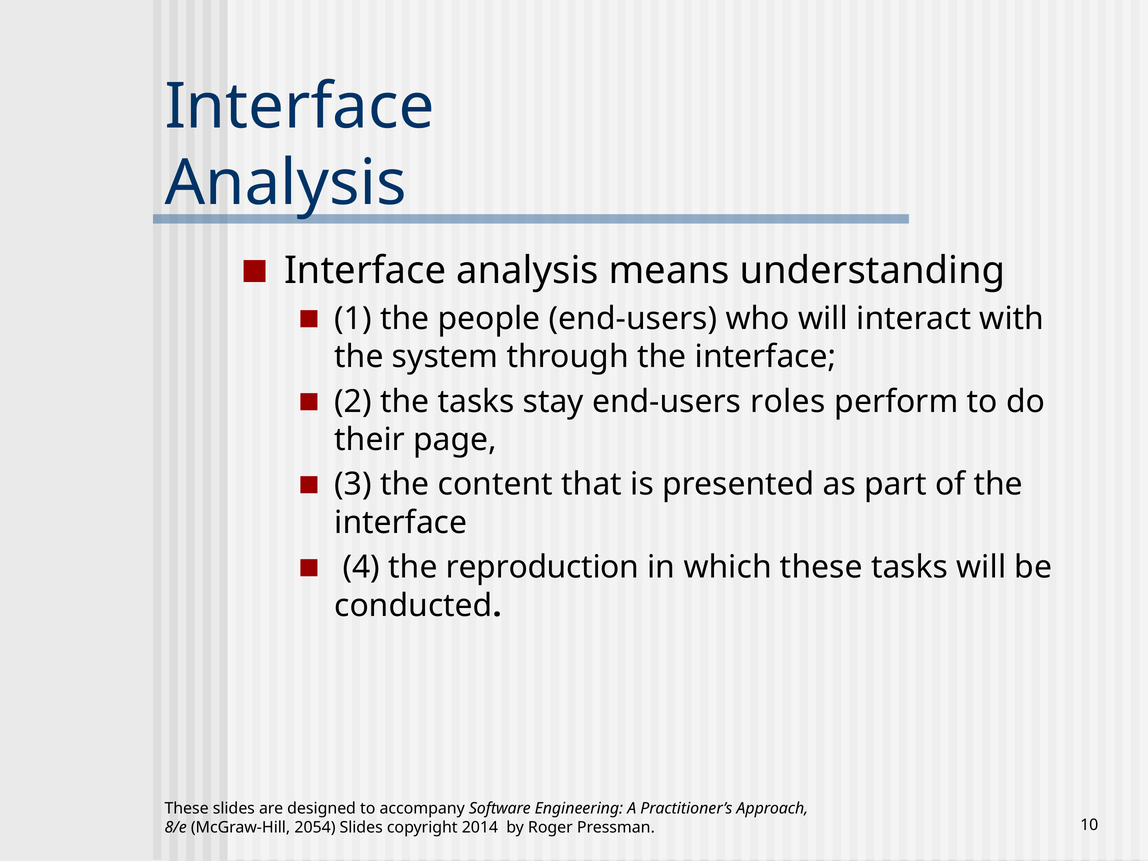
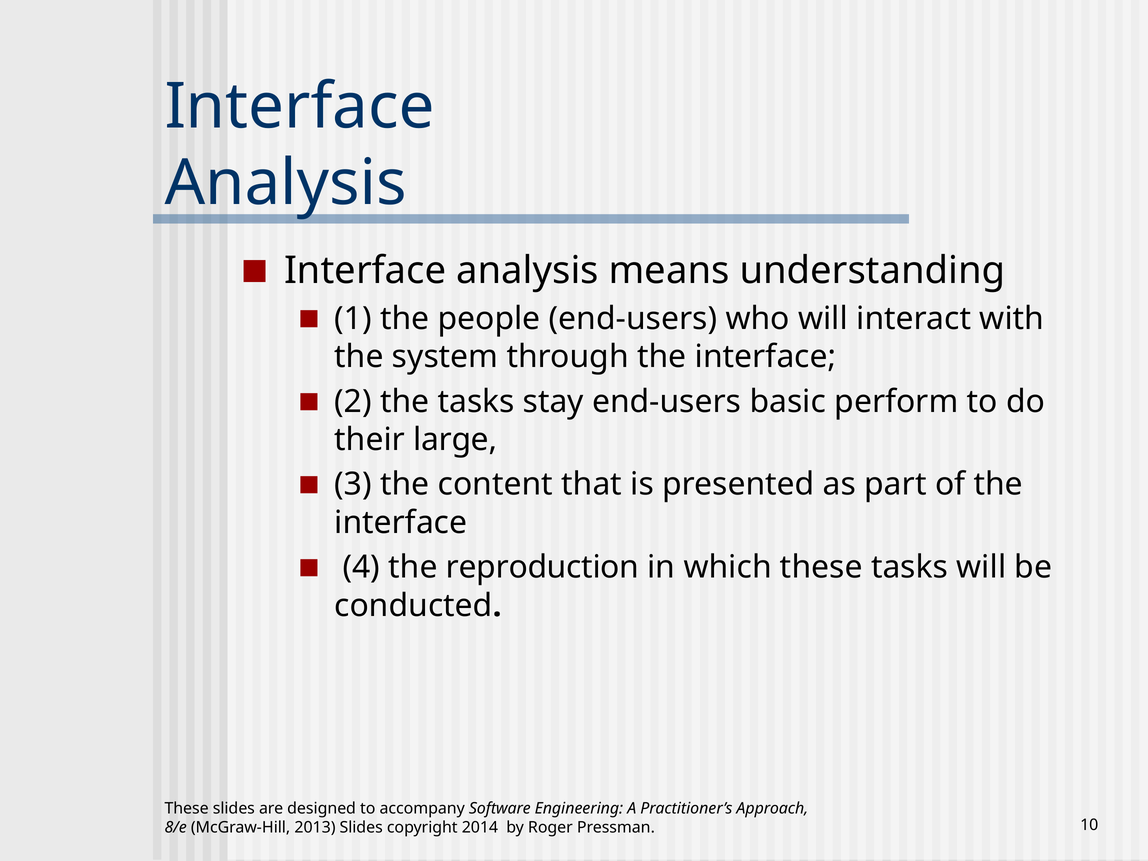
roles: roles -> basic (788, 402)
page: page -> large (455, 440)
2054: 2054 -> 2013 (315, 828)
